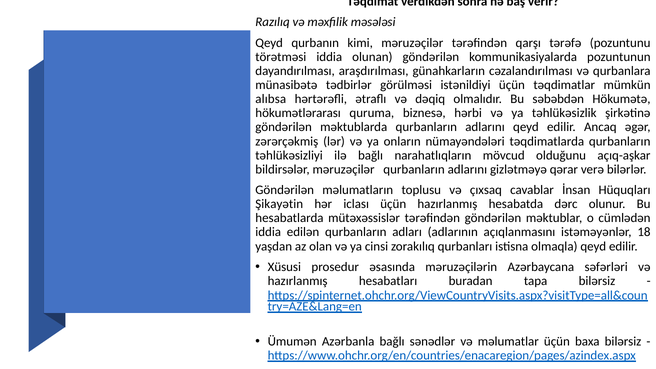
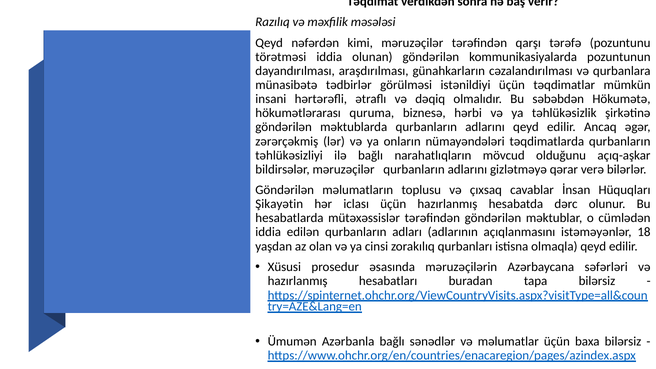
qurbanın: qurbanın -> nəfərdən (315, 43)
alıbsa: alıbsa -> insani (271, 99)
